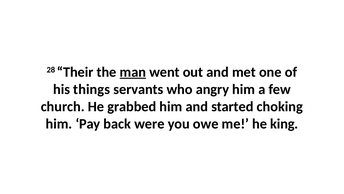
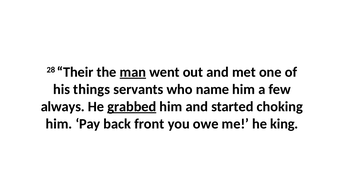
angry: angry -> name (212, 89)
church: church -> always (63, 106)
grabbed underline: none -> present (132, 106)
were: were -> front (149, 124)
